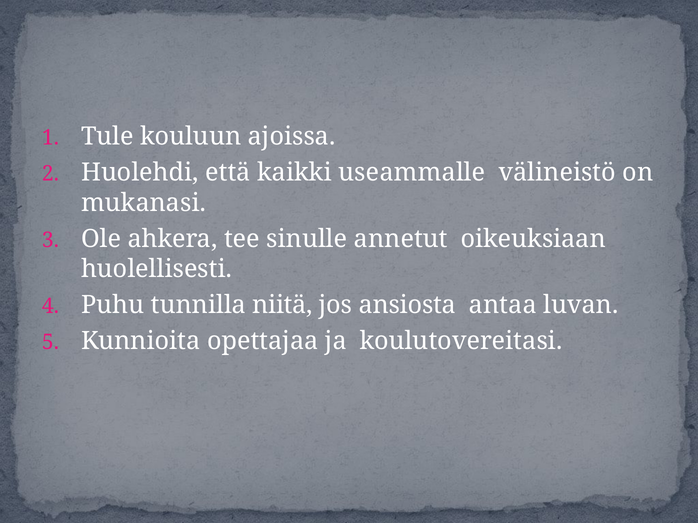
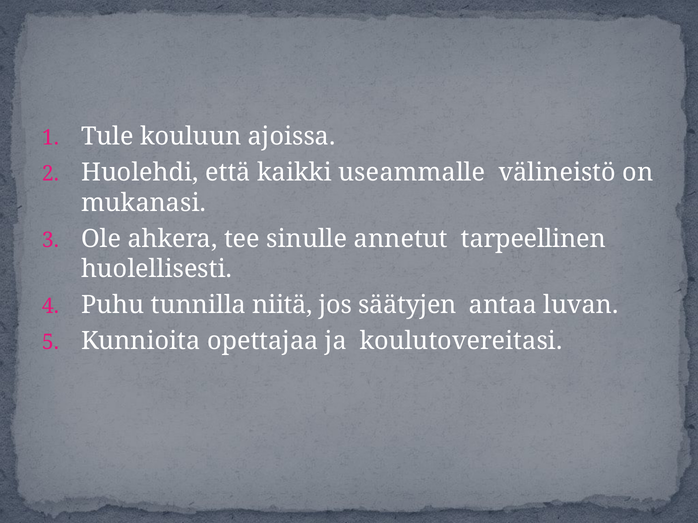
oikeuksiaan: oikeuksiaan -> tarpeellinen (533, 239)
ansiosta: ansiosta -> säätyjen (407, 305)
